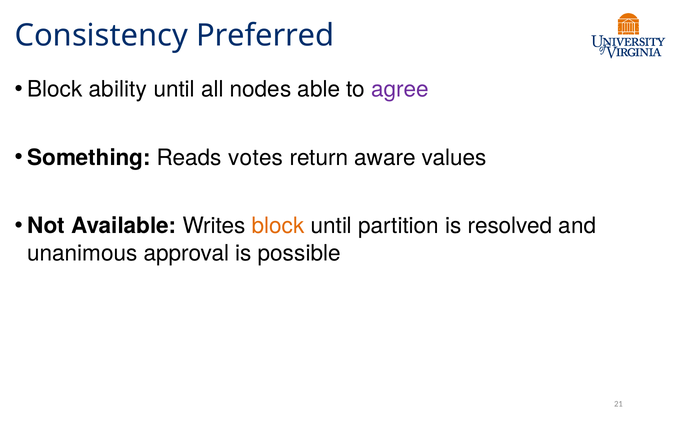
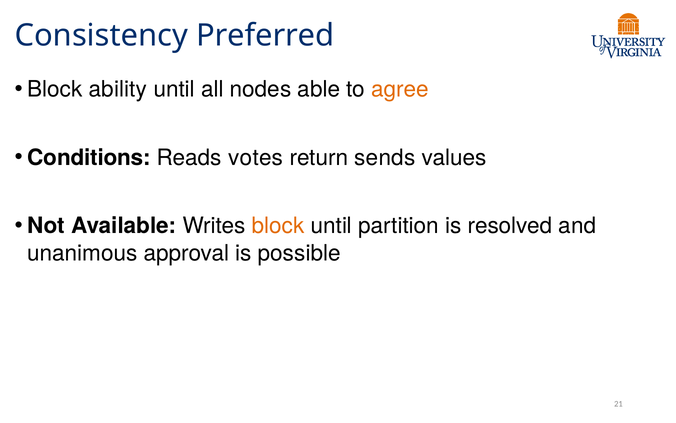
agree colour: purple -> orange (400, 89)
Something: Something -> Conditions (89, 158)
aware: aware -> sends (385, 158)
